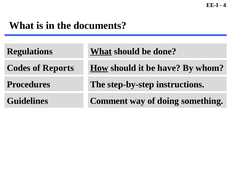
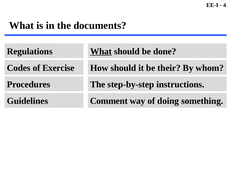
Reports: Reports -> Exercise (58, 68)
How underline: present -> none (99, 68)
have: have -> their (169, 68)
